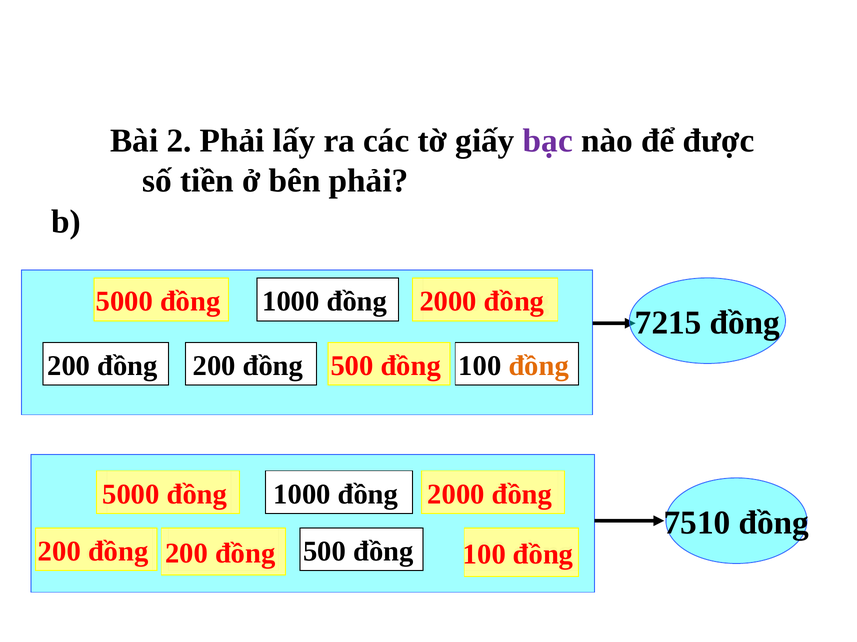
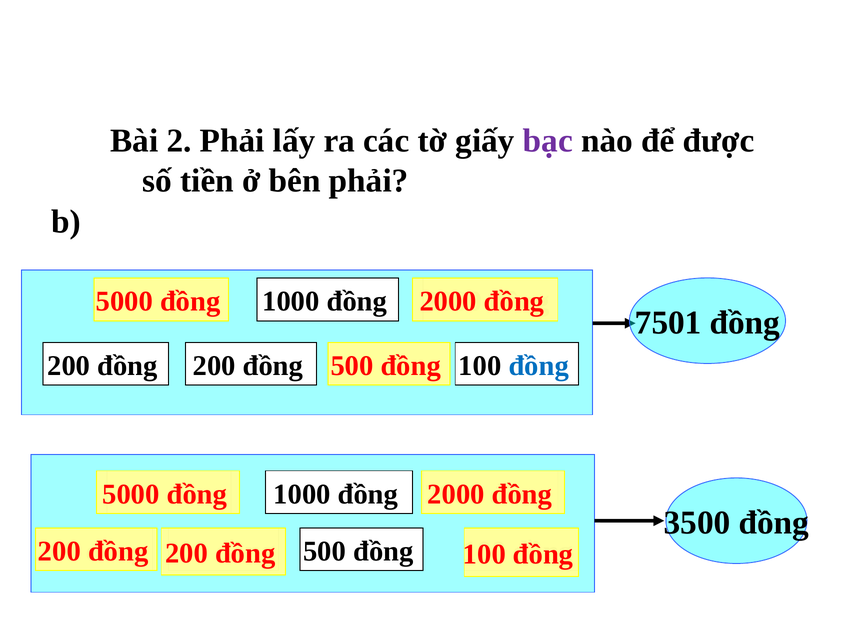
7215: 7215 -> 7501 (668, 323)
đồng colour: orange -> blue (539, 366)
7510: 7510 -> 3500 (697, 524)
